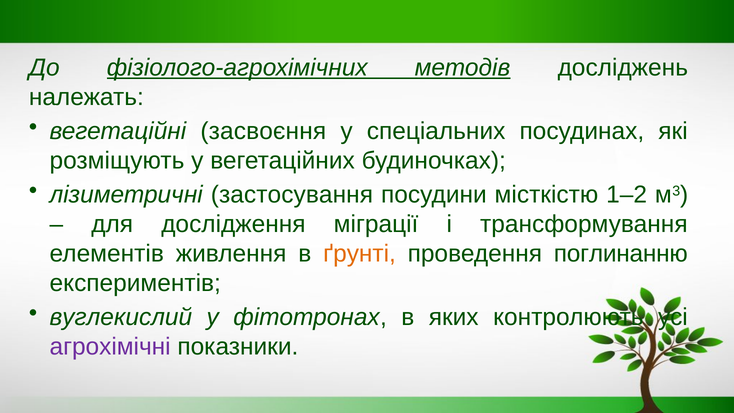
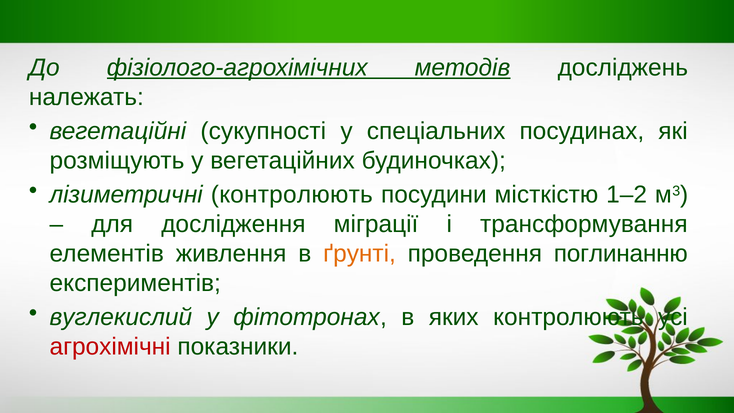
засвоєння: засвоєння -> сукупності (263, 131)
лізиметричні застосування: застосування -> контролюють (292, 195)
агрохімічні colour: purple -> red (110, 347)
